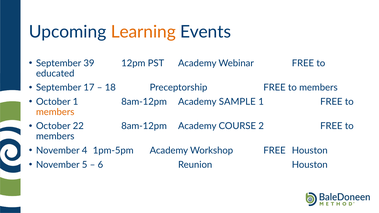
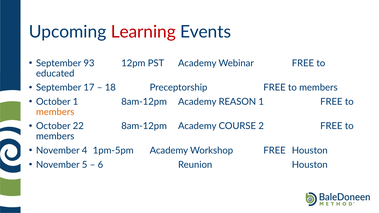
Learning colour: orange -> red (143, 32)
39: 39 -> 93 (89, 63)
SAMPLE: SAMPLE -> REASON (237, 102)
